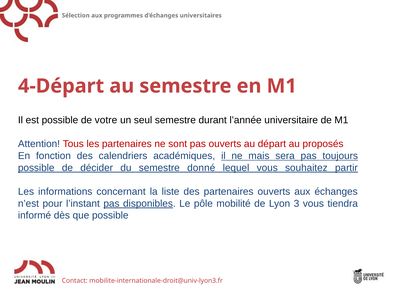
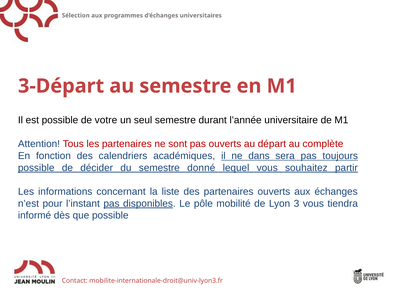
4-Départ: 4-Départ -> 3-Départ (61, 86)
proposés: proposés -> complète (323, 144)
mais: mais -> dans (259, 156)
